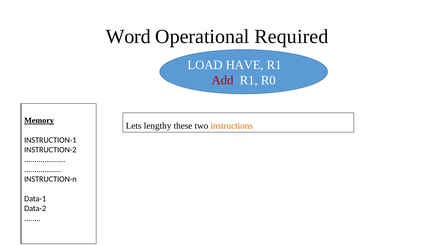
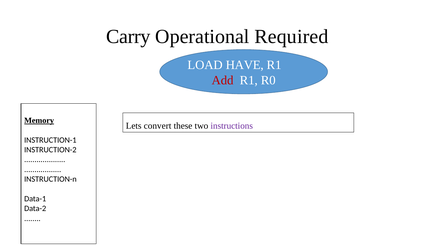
Word: Word -> Carry (128, 37)
lengthy: lengthy -> convert (158, 126)
instructions colour: orange -> purple (232, 126)
